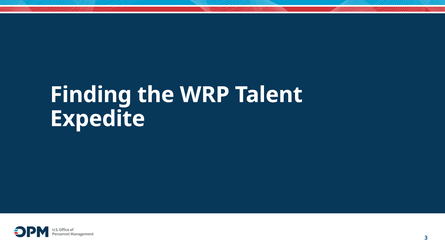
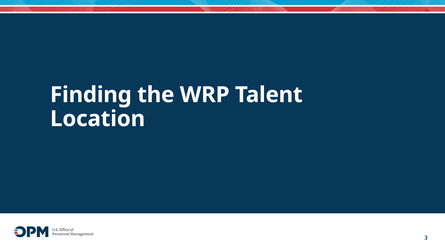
Expedite: Expedite -> Location (98, 119)
